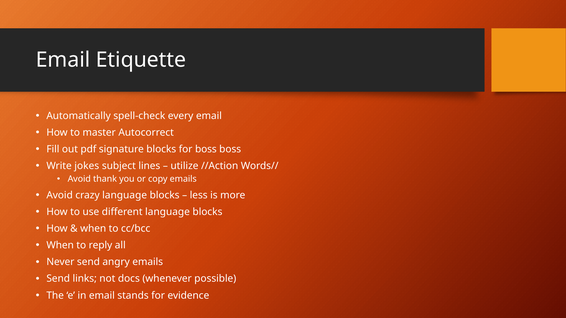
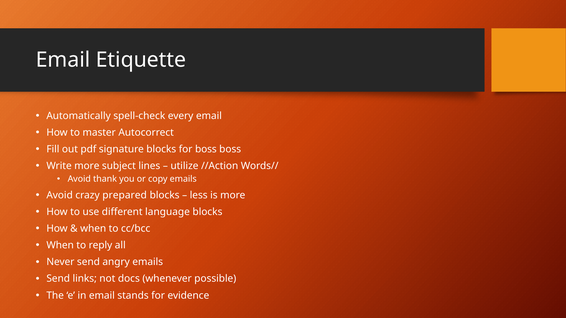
Write jokes: jokes -> more (87, 166)
crazy language: language -> prepared (125, 195)
